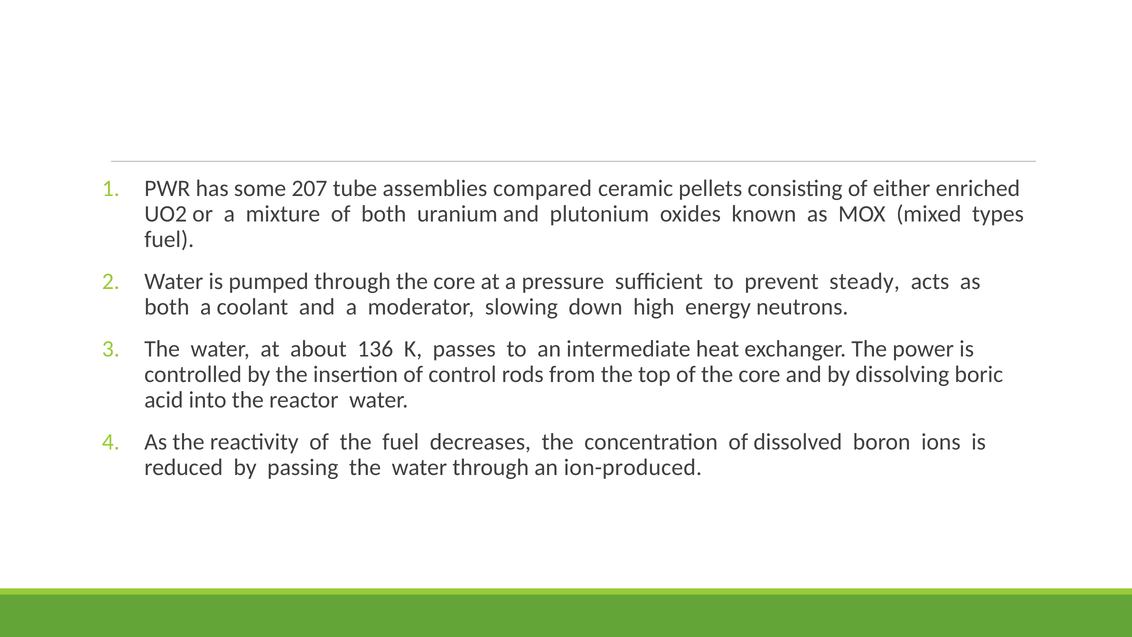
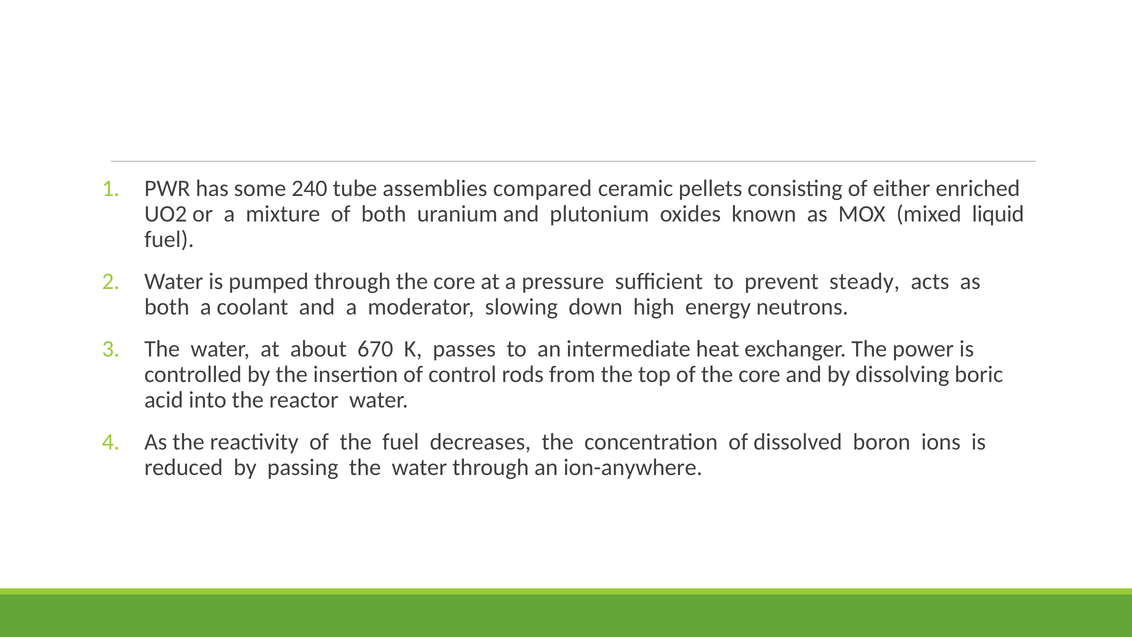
207: 207 -> 240 (309, 188)
types: types -> liquid (998, 214)
136: 136 -> 670 (375, 349)
ion-produced: ion-produced -> ion-anywhere (633, 467)
